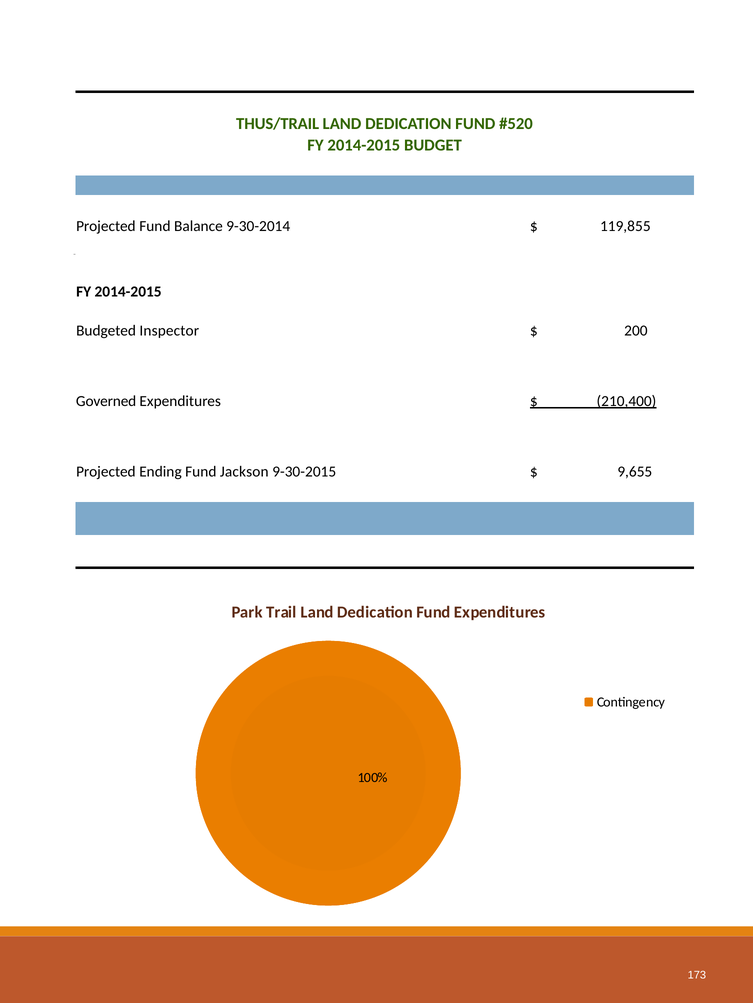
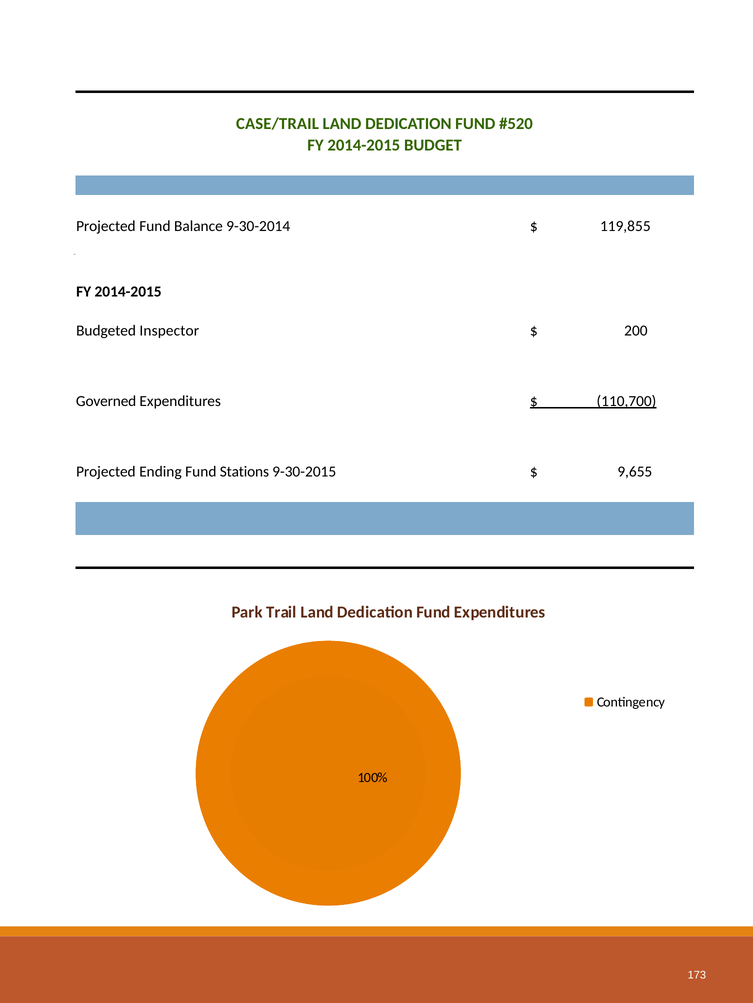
THUS/TRAIL: THUS/TRAIL -> CASE/TRAIL (277, 124)
210,400: 210,400 -> 110,700 (626, 402)
Jackson: Jackson -> Stations (244, 472)
